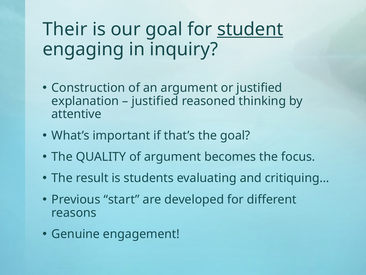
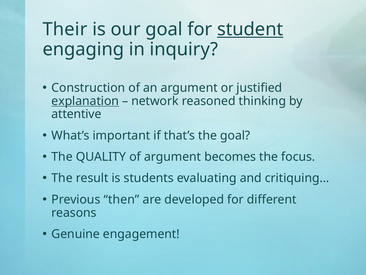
explanation underline: none -> present (85, 101)
justified: justified -> network (155, 101)
start: start -> then (121, 199)
